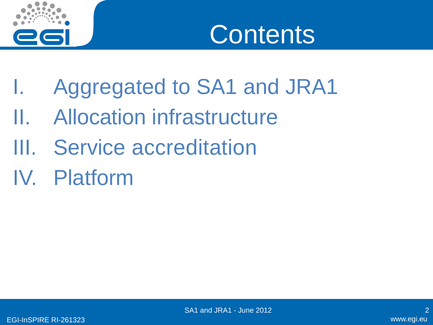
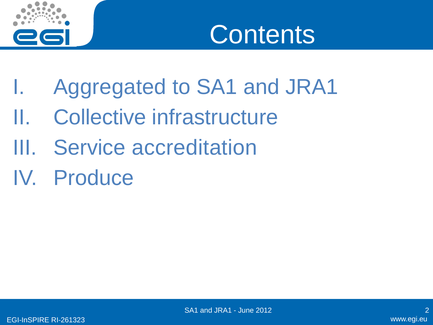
Allocation: Allocation -> Collective (100, 117)
Platform: Platform -> Produce (94, 178)
